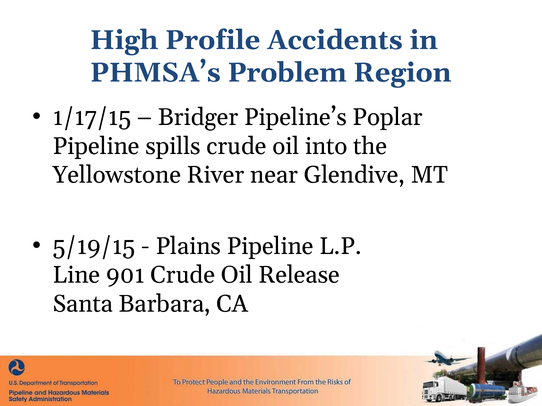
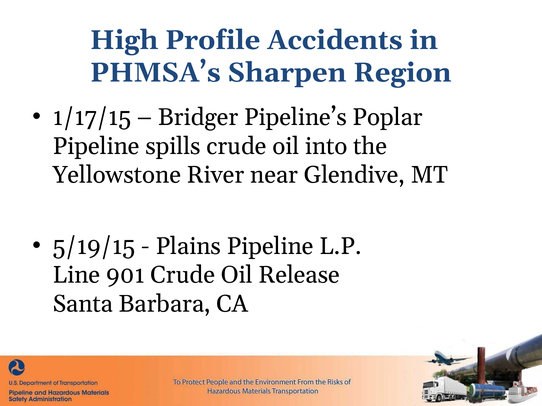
Problem: Problem -> Sharpen (287, 73)
